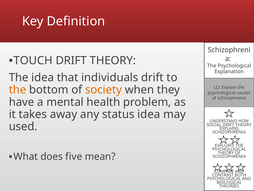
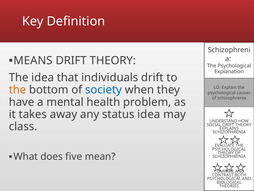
TOUCH: TOUCH -> MEANS (33, 60)
society colour: orange -> blue (103, 90)
used: used -> class (23, 126)
